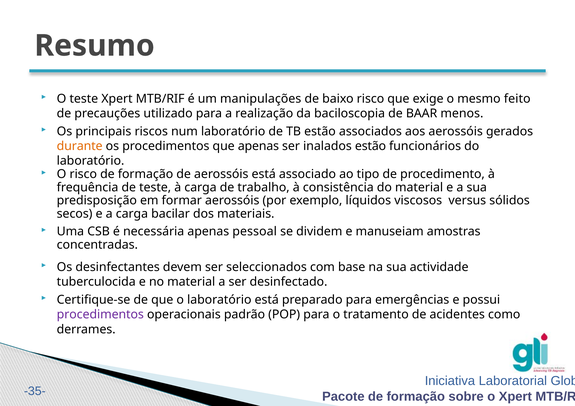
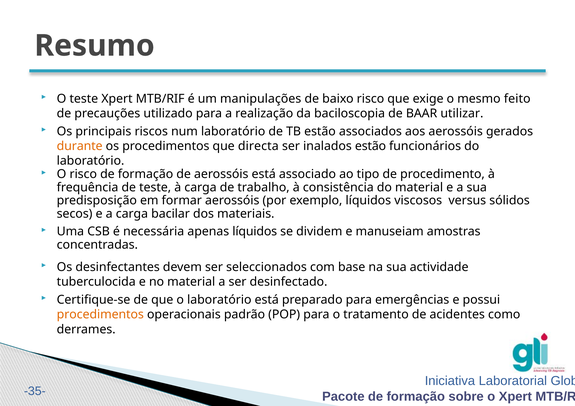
menos: menos -> utilizar (462, 113)
que apenas: apenas -> directa (258, 146)
apenas pessoal: pessoal -> líquidos (255, 231)
procedimentos colour: purple -> orange (100, 314)
